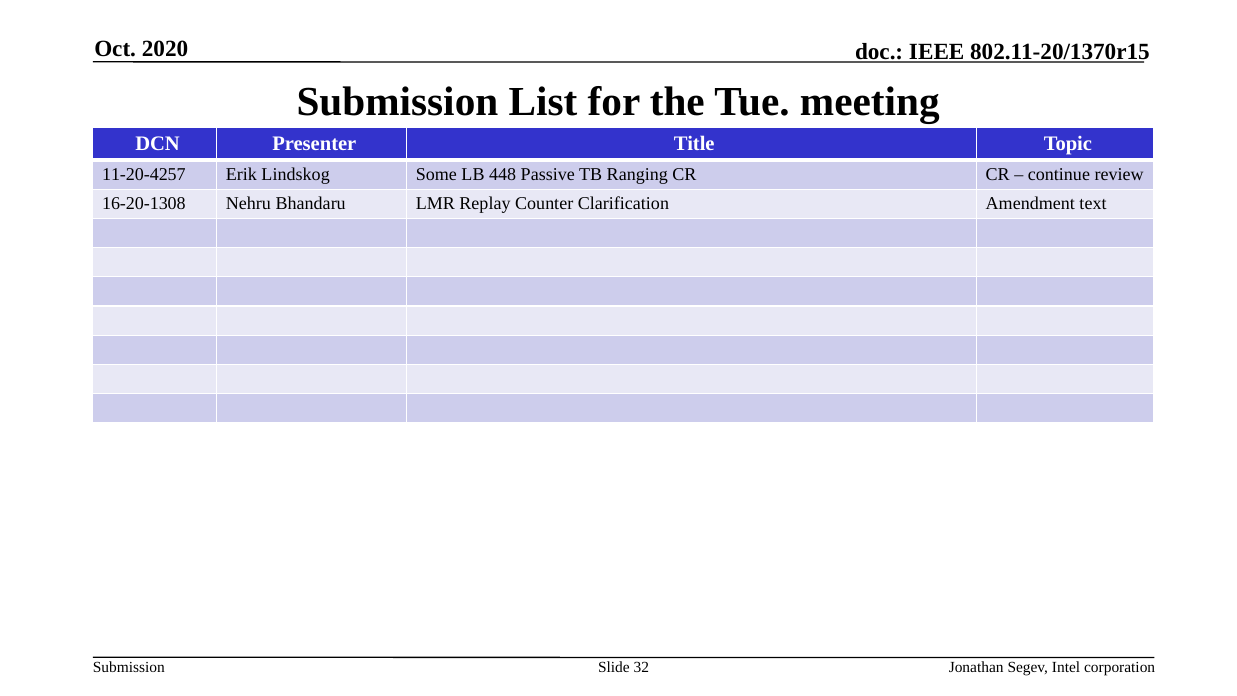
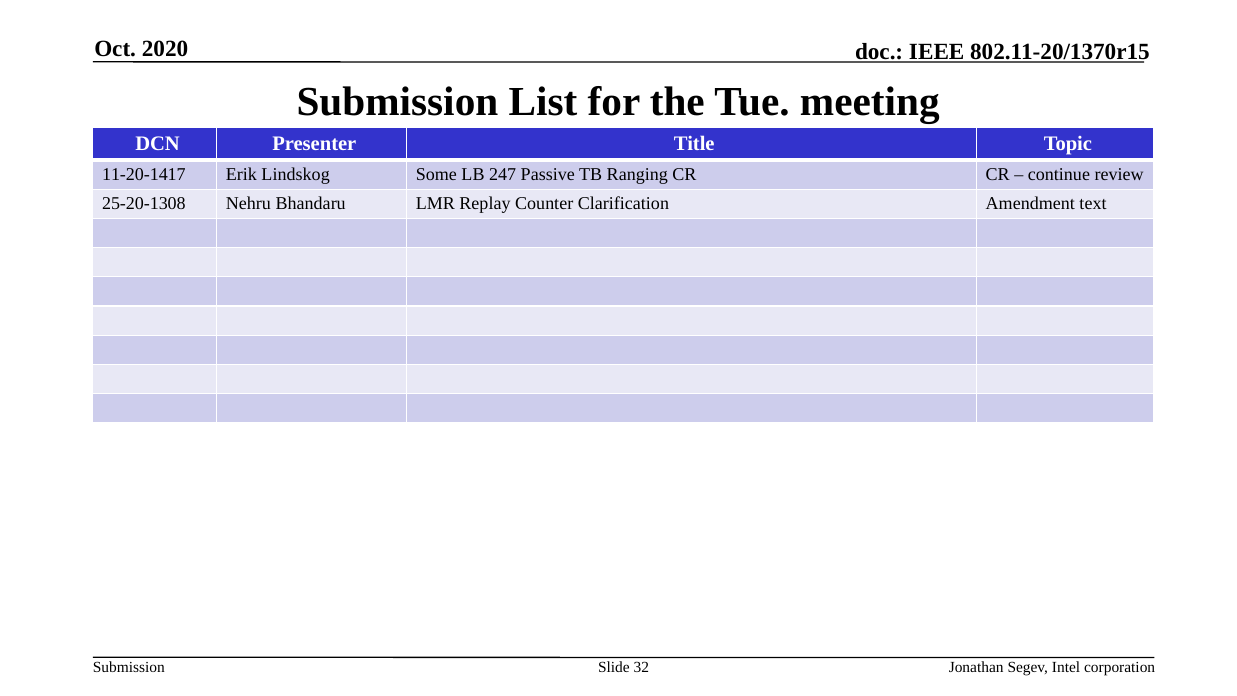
11-20-4257: 11-20-4257 -> 11-20-1417 (144, 175)
448: 448 -> 247 (503, 175)
16-20-1308: 16-20-1308 -> 25-20-1308 (144, 204)
